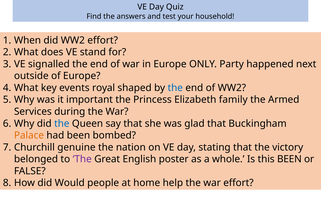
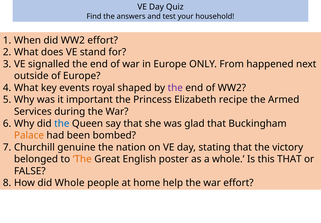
Party: Party -> From (232, 64)
the colour: blue -> purple (175, 88)
family: family -> recipe (233, 99)
The colour: purple -> orange (82, 159)
this BEEN: BEEN -> THAT (289, 159)
did Would: Would -> Whole (70, 182)
